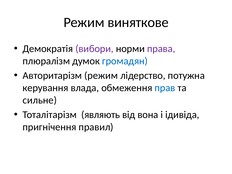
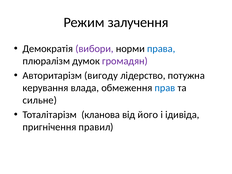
виняткове: виняткове -> залучення (138, 22)
права colour: purple -> blue (161, 49)
громадян colour: blue -> purple (125, 61)
Авторитарізм режим: режим -> вигоду (101, 75)
являють: являють -> кланова (101, 115)
вона: вона -> його (148, 115)
